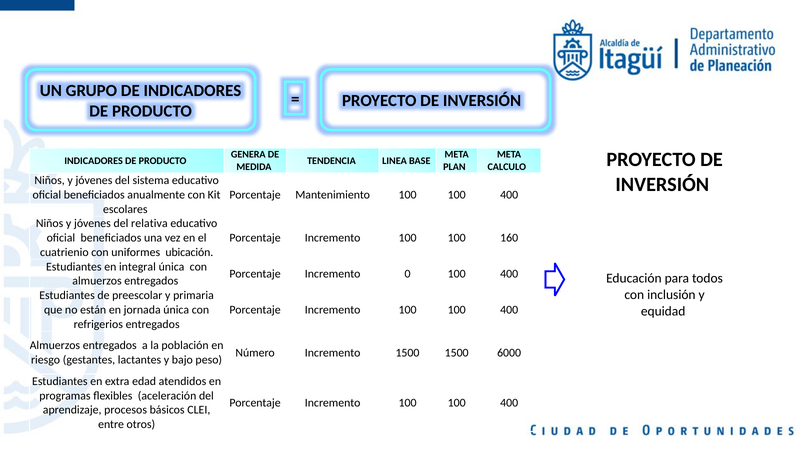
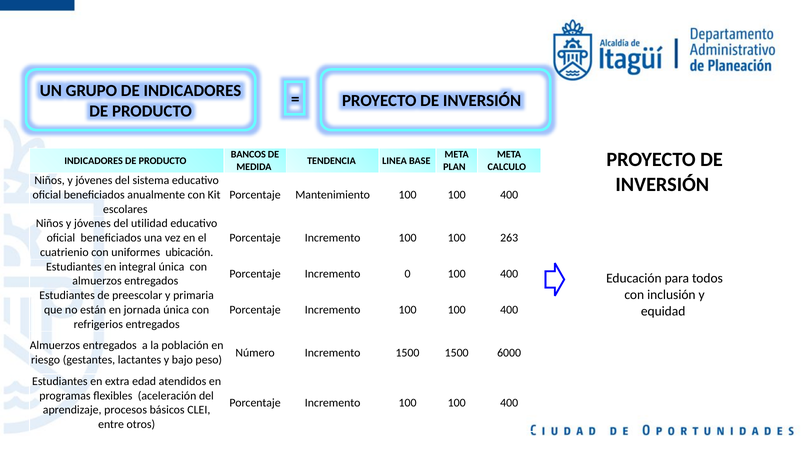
GENERA: GENERA -> BANCOS (248, 154)
relativa: relativa -> utilidad (149, 223)
160: 160 -> 263 (509, 238)
